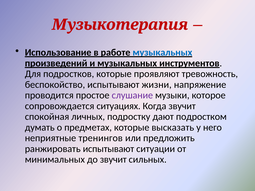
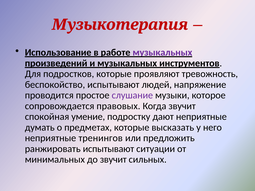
музыкальных colour: blue -> purple (162, 53)
жизни: жизни -> людей (157, 85)
ситуациях: ситуациях -> правовых (118, 106)
личных: личных -> умение (88, 117)
дают подростком: подростком -> неприятные (201, 117)
